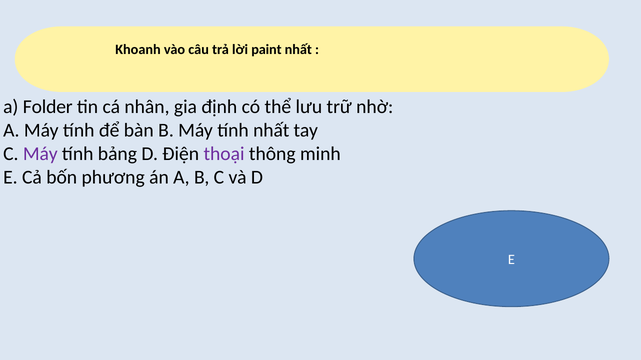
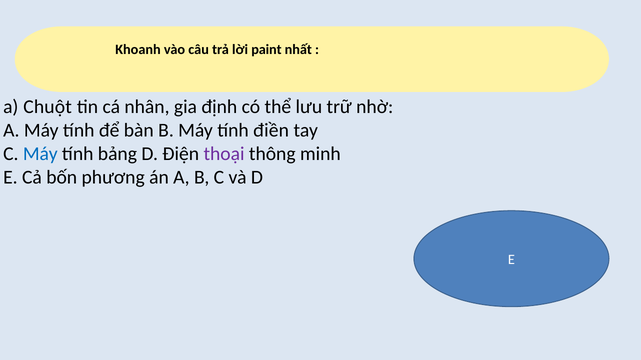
Folder: Folder -> Chuột (48, 107)
tính nhất: nhất -> điền (271, 130)
Máy colour: purple -> blue (40, 154)
